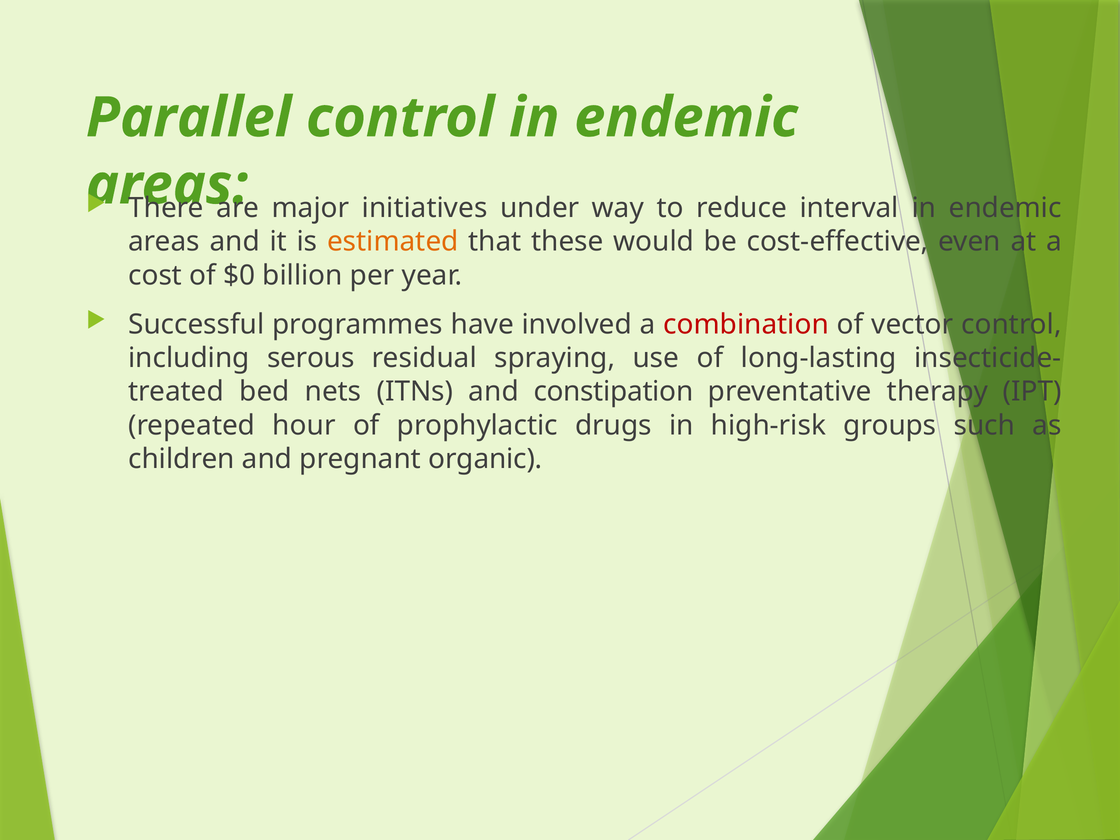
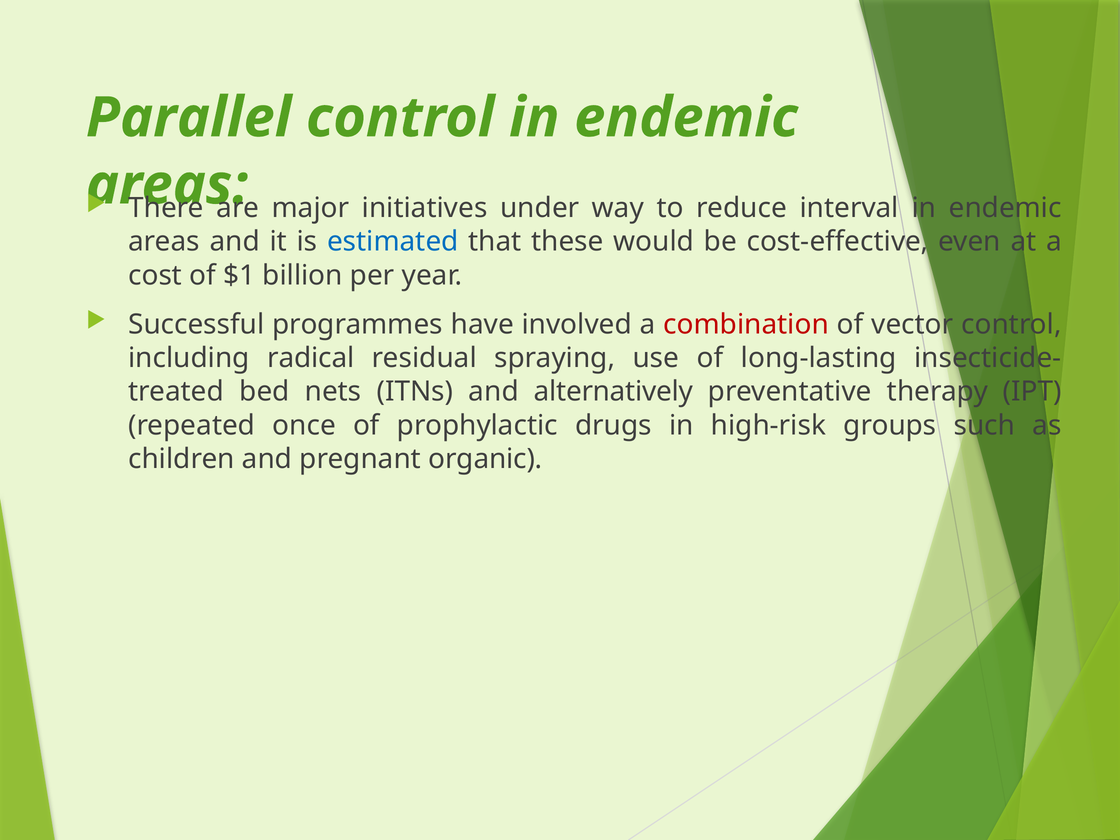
estimated colour: orange -> blue (393, 242)
$0: $0 -> $1 (239, 275)
serous: serous -> radical (311, 358)
constipation: constipation -> alternatively (613, 392)
hour: hour -> once (304, 425)
